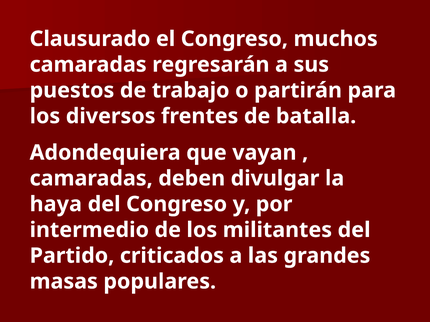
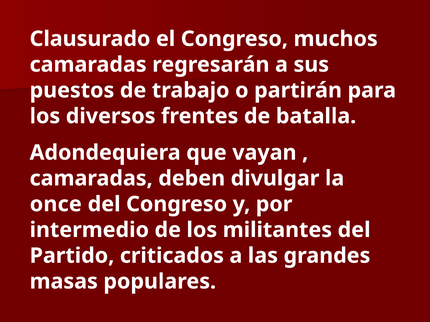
haya: haya -> once (56, 204)
